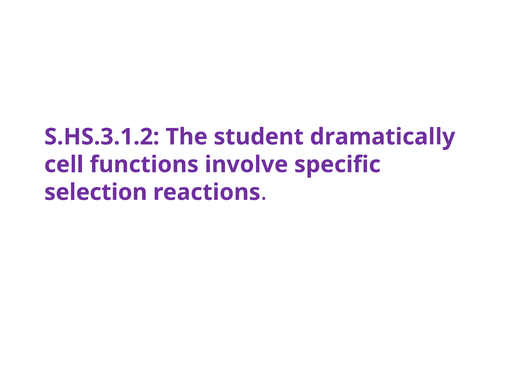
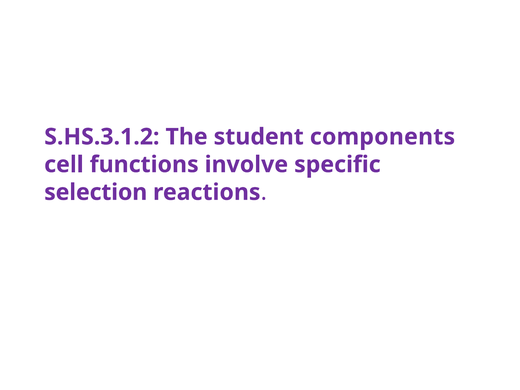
dramatically: dramatically -> components (382, 137)
